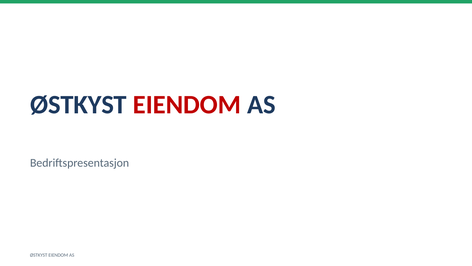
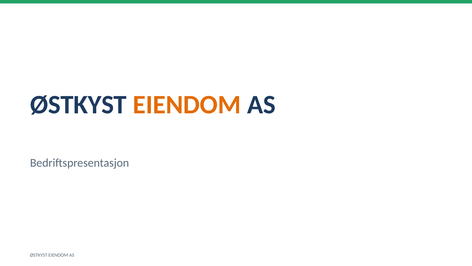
EIENDOM colour: red -> orange (187, 105)
